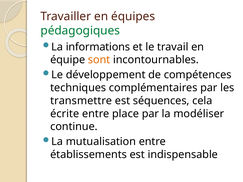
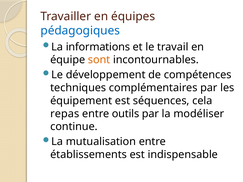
pédagogiques colour: green -> blue (80, 31)
transmettre: transmettre -> équipement (81, 101)
écrite: écrite -> repas (65, 114)
place: place -> outils (126, 114)
